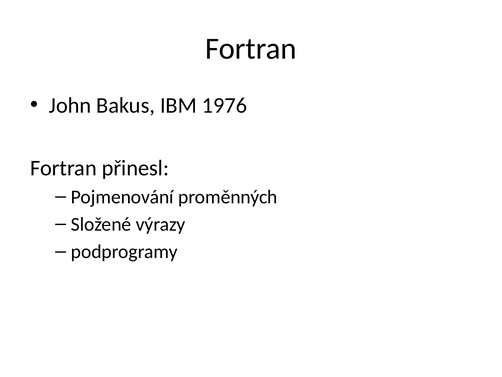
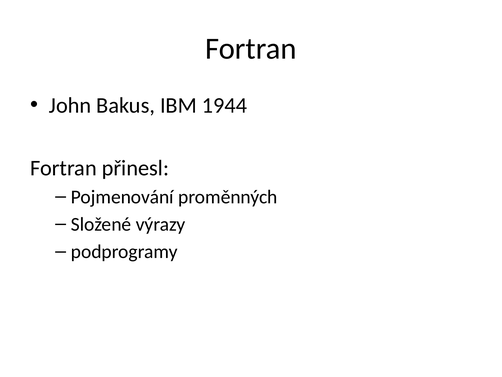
1976: 1976 -> 1944 (225, 105)
